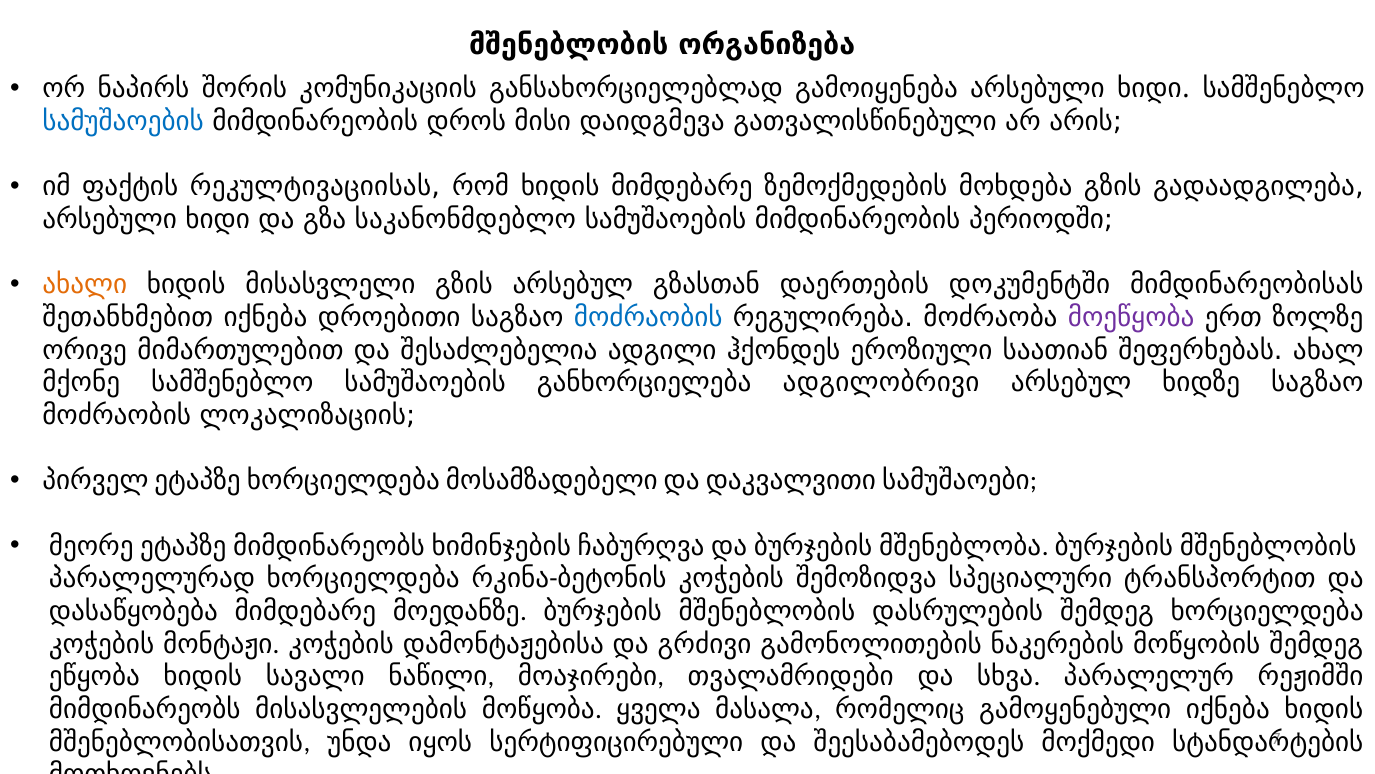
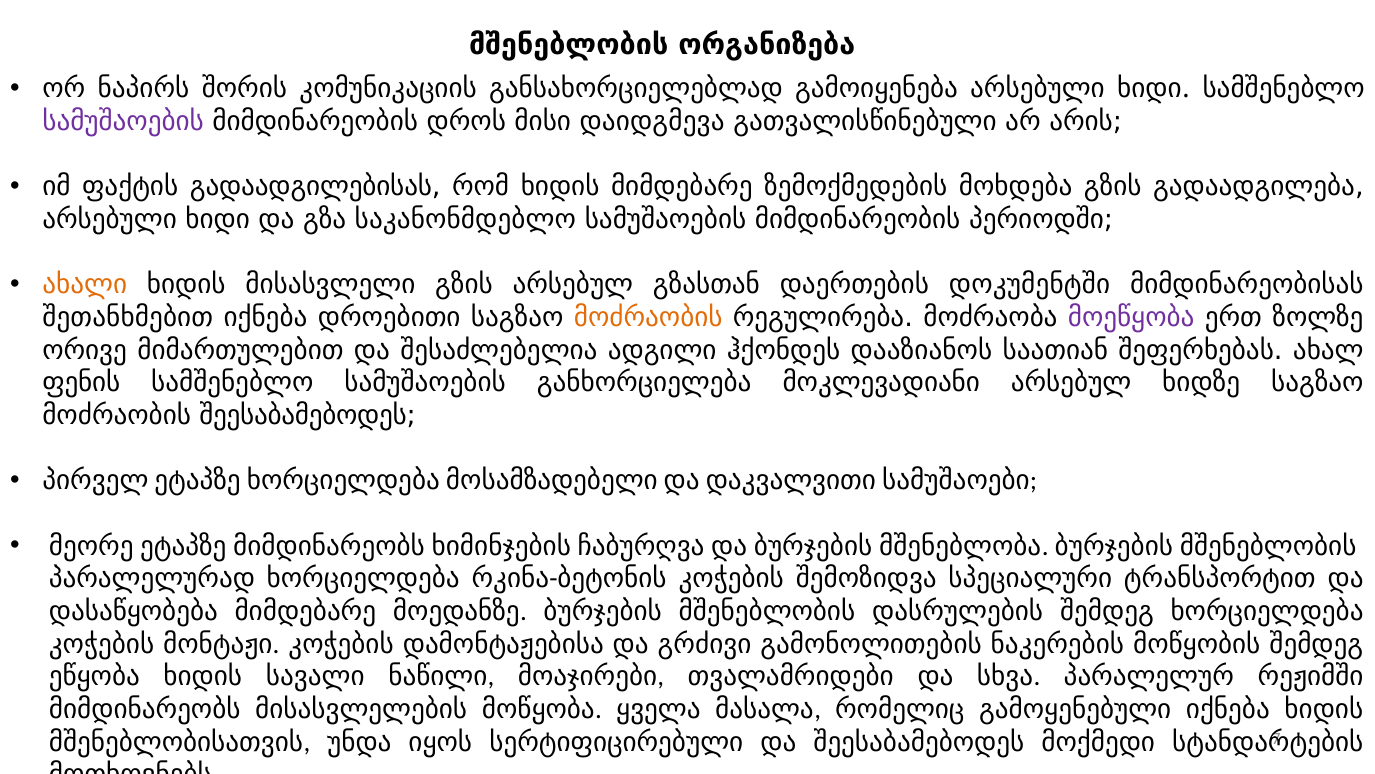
სამუშაოების colour: blue -> purple (123, 121)
რეკულტივაციისას: რეკულტივაციისას -> გადაადგილებისას (315, 187)
მოძრაობის colour: blue -> orange (648, 317)
ეროზიული: ეროზიული -> დააზიანოს (921, 350)
მქონე: მქონე -> ფენის (81, 383)
ადგილობრივი: ადგილობრივი -> მოკლევადიანი (881, 383)
მოძრაობის ლოკალიზაციის: ლოკალიზაციის -> შეესაბამებოდეს (308, 415)
